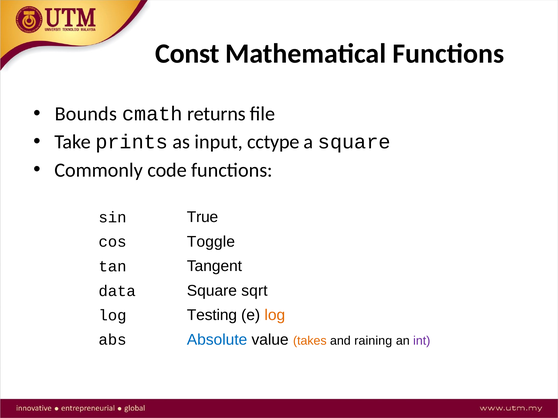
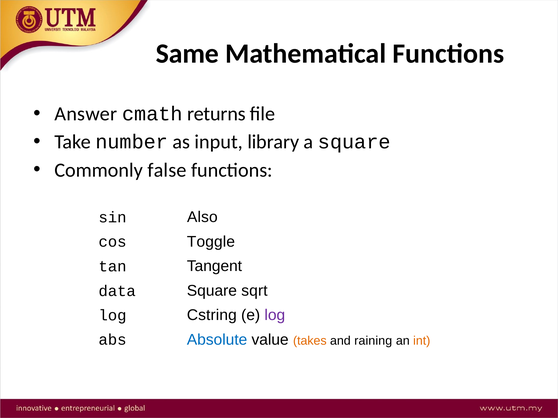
Const: Const -> Same (187, 54)
Bounds: Bounds -> Answer (86, 114)
prints: prints -> number (132, 142)
cctype: cctype -> library (273, 142)
code: code -> false (167, 170)
True: True -> Also (202, 217)
Testing: Testing -> Cstring (212, 315)
log colour: orange -> purple (275, 315)
int colour: purple -> orange (422, 341)
